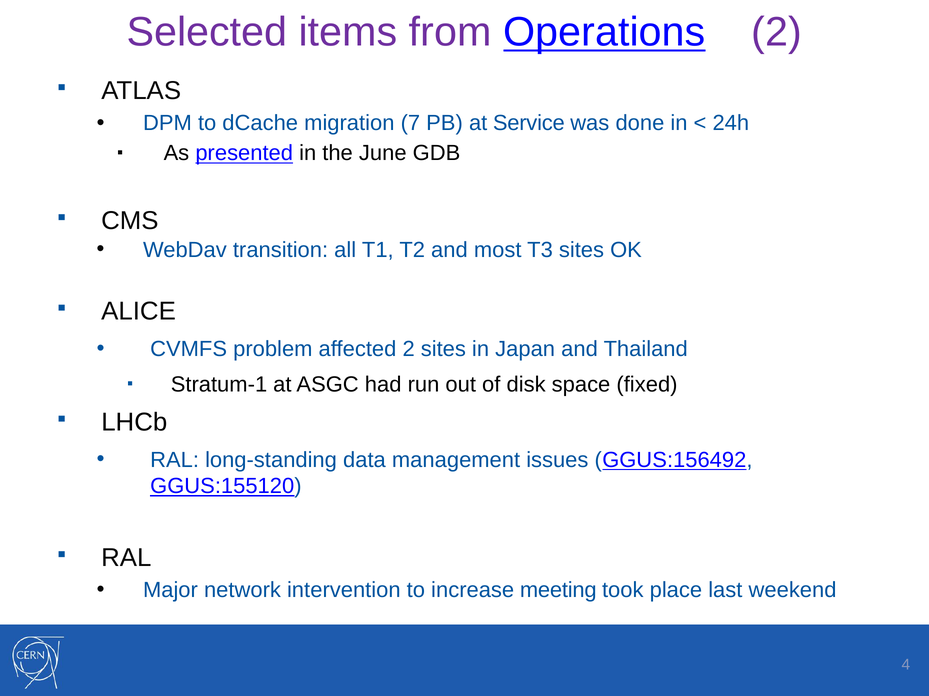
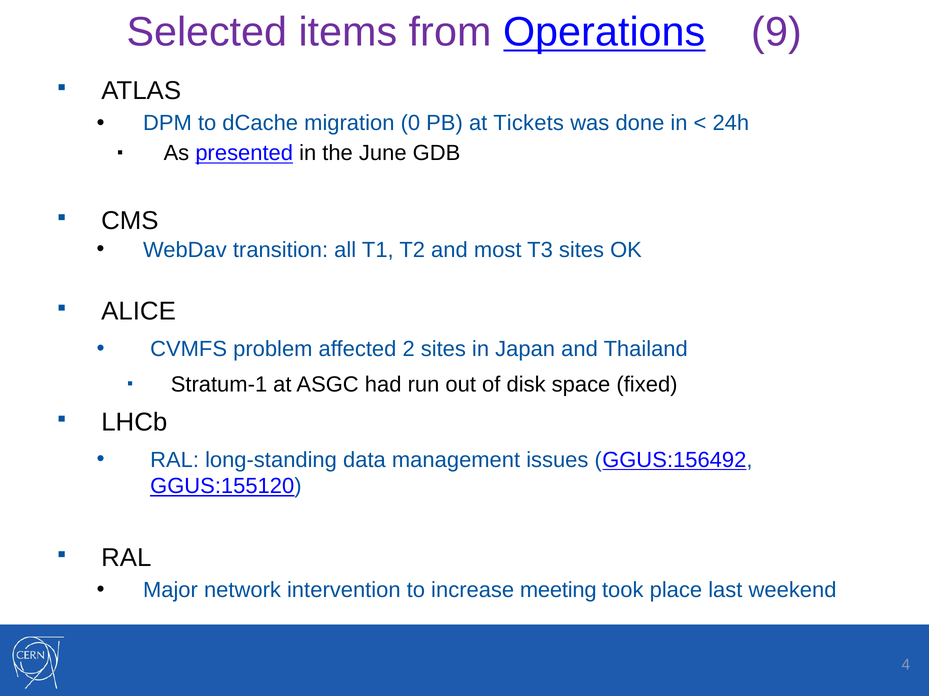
Operations 2: 2 -> 9 (777, 32)
7: 7 -> 0 (410, 123)
Service: Service -> Tickets (529, 123)
